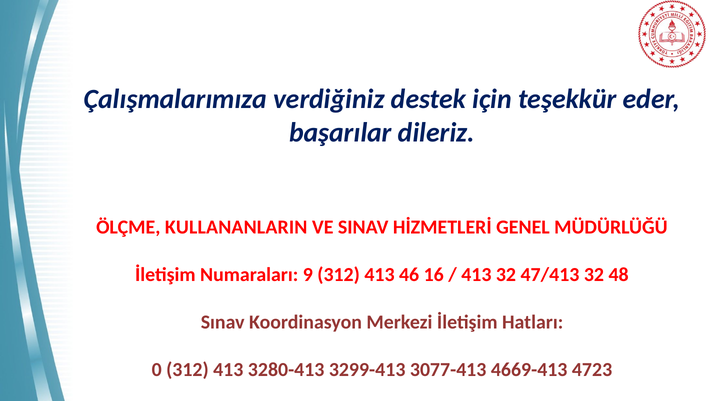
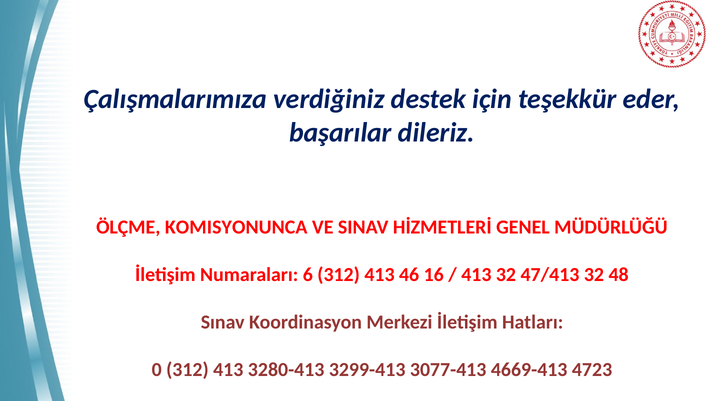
KULLANANLARIN: KULLANANLARIN -> KOMISYONUNCA (236, 227)
9: 9 -> 6 (308, 275)
